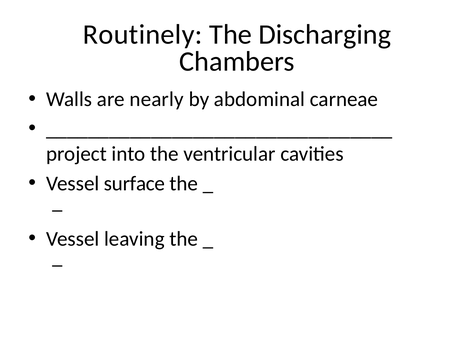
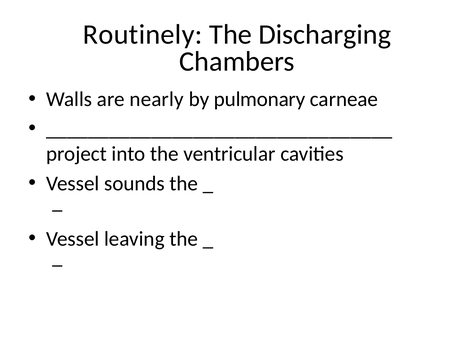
abdominal: abdominal -> pulmonary (260, 99)
surface: surface -> sounds (134, 184)
